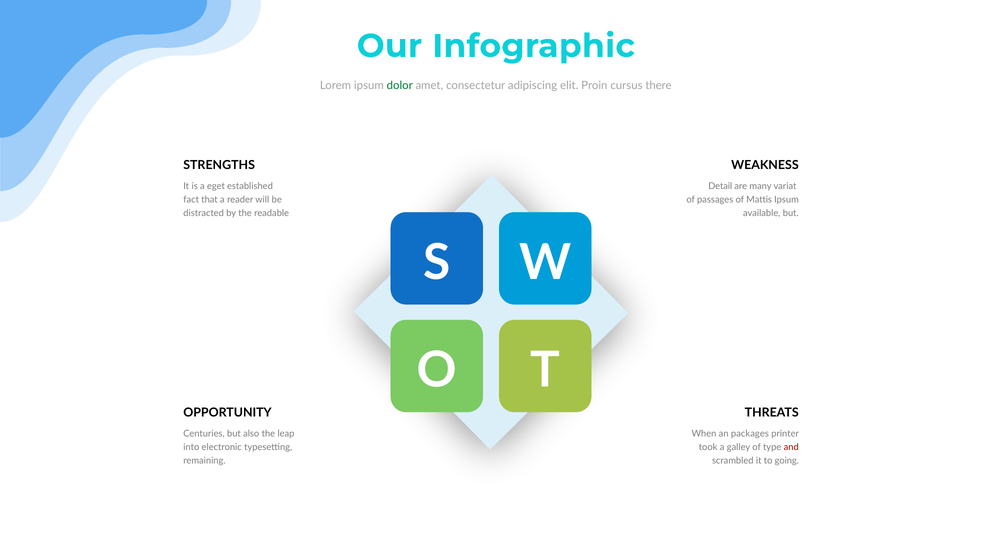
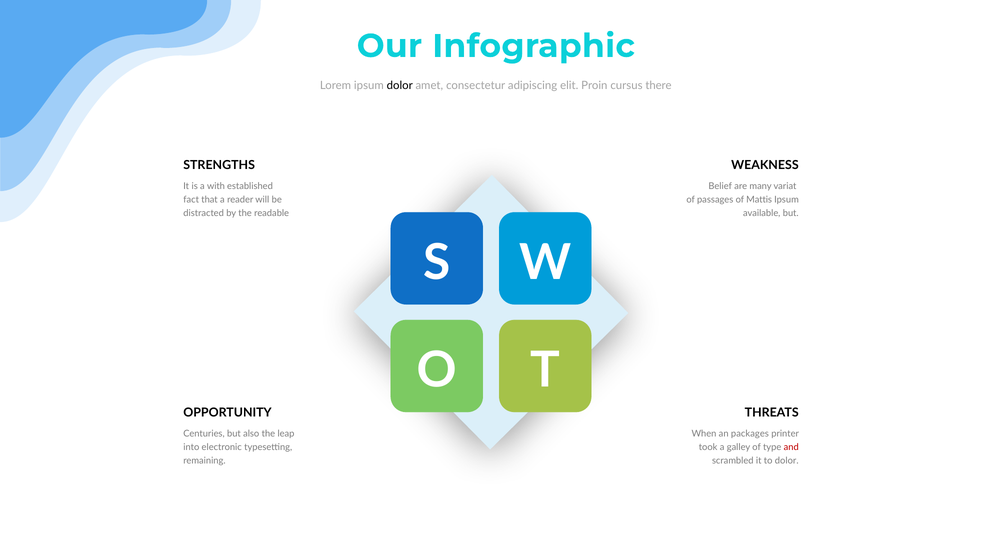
dolor colour: green -> black (400, 85)
eget: eget -> with (216, 186)
Detail: Detail -> Belief (720, 186)
to going: going -> dolor (787, 461)
